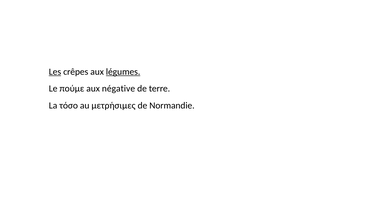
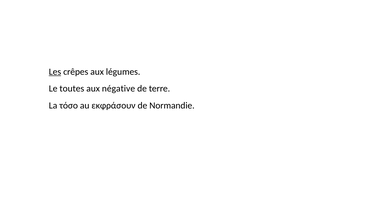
légumes underline: present -> none (123, 72)
πούμε: πούμε -> toutes (72, 89)
μετρήσιμες: μετρήσιμες -> εκφράσουν (113, 105)
